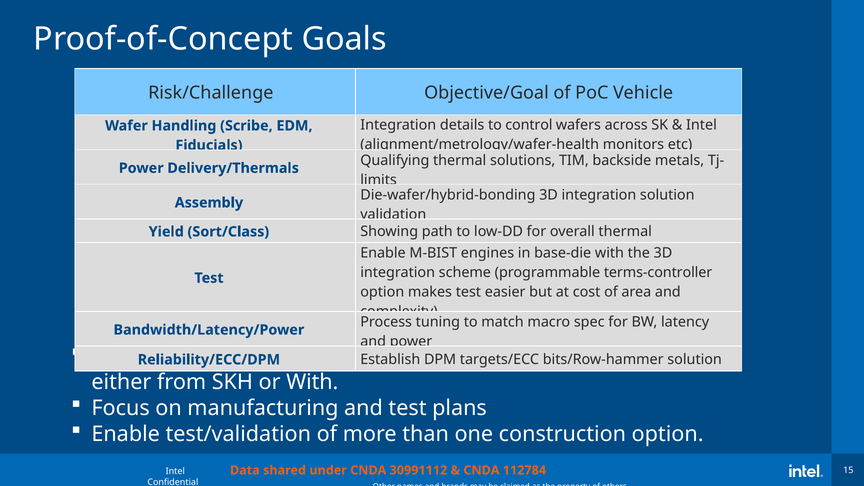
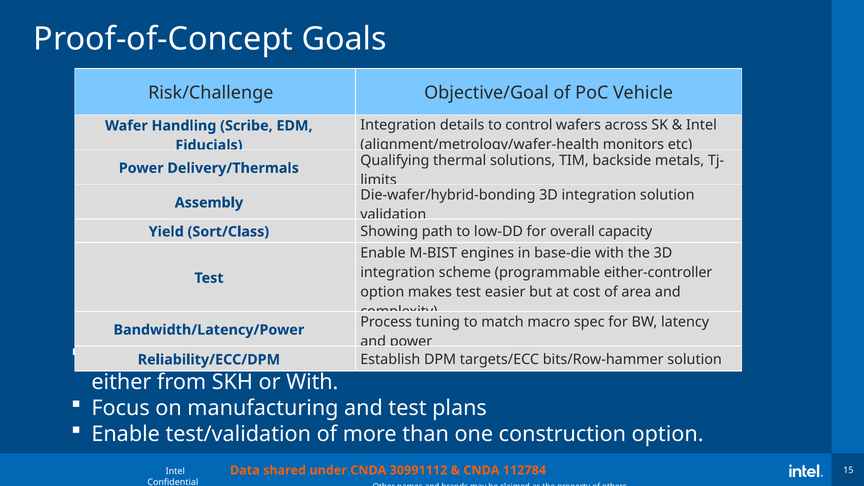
overall thermal: thermal -> capacity (625, 231)
terms-controller: terms-controller -> either-controller (658, 272)
